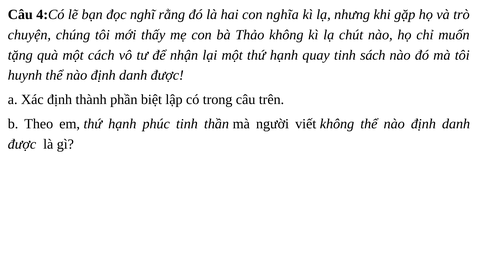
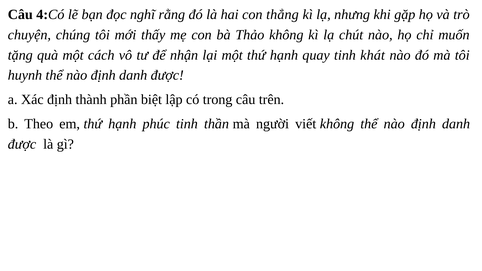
nghĩa: nghĩa -> thẳng (282, 15)
sách: sách -> khát (373, 55)
